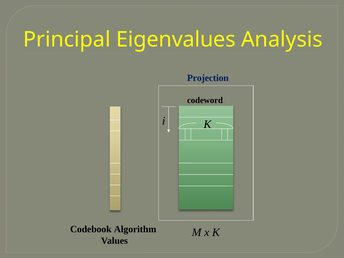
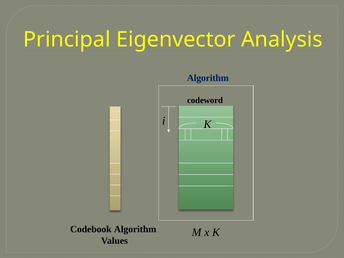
Eigenvalues: Eigenvalues -> Eigenvector (176, 39)
Projection: Projection -> Algorithm (208, 78)
